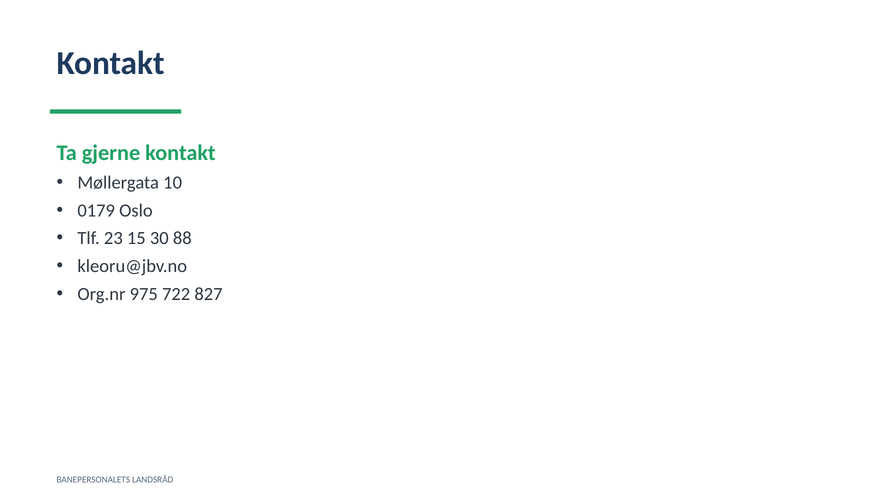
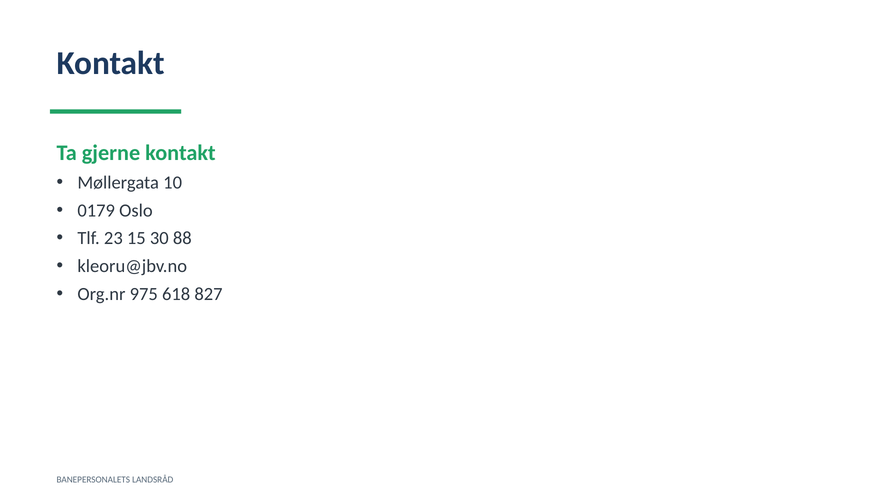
722: 722 -> 618 (176, 294)
